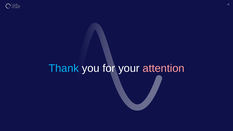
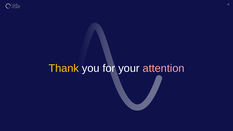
Thank colour: light blue -> yellow (64, 68)
